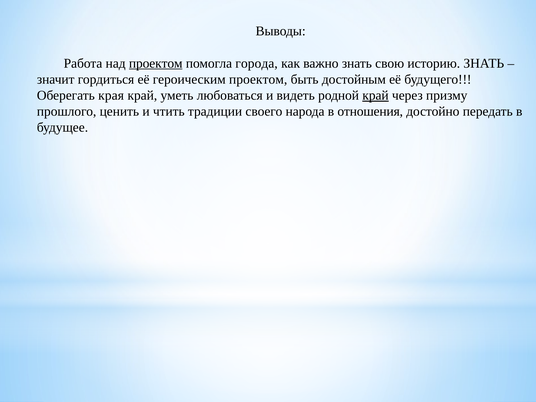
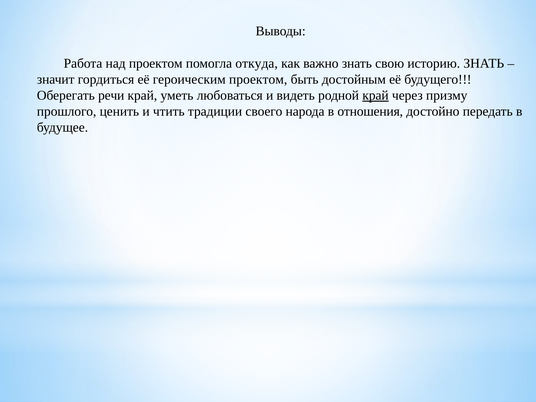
проектом underline: present -> none (156, 63)
города: города -> откуда (257, 63)
края: края -> речи (111, 95)
